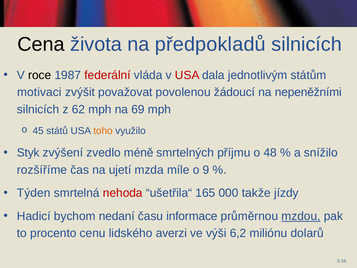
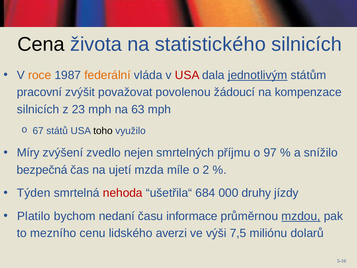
předpokladů: předpokladů -> statistického (210, 44)
roce colour: black -> orange (40, 75)
federální colour: red -> orange (108, 75)
jednotlivým underline: none -> present (258, 75)
motivaci: motivaci -> pracovní (39, 92)
nepeněžními: nepeněžními -> kompenzace (308, 92)
62: 62 -> 23 (78, 109)
69: 69 -> 63 (138, 109)
45: 45 -> 67 (38, 131)
toho colour: orange -> black (103, 131)
Styk: Styk -> Míry (28, 153)
méně: méně -> nejen (139, 153)
48: 48 -> 97 (270, 153)
rozšíříme: rozšíříme -> bezpečná (42, 170)
9: 9 -> 2 (206, 170)
165: 165 -> 684 (205, 193)
takže: takže -> druhy (256, 193)
Hadicí: Hadicí -> Platilo (34, 216)
procento: procento -> mezního (53, 233)
6,2: 6,2 -> 7,5 (238, 233)
